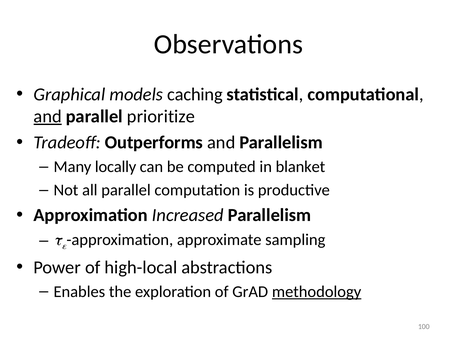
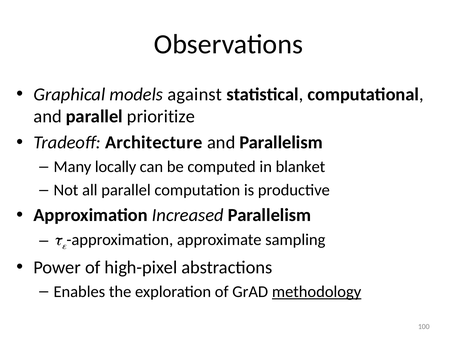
caching: caching -> against (195, 95)
and underline: present -> none (48, 117)
Outperforms: Outperforms -> Architecture (154, 143)
high-local: high-local -> high-pixel (141, 268)
